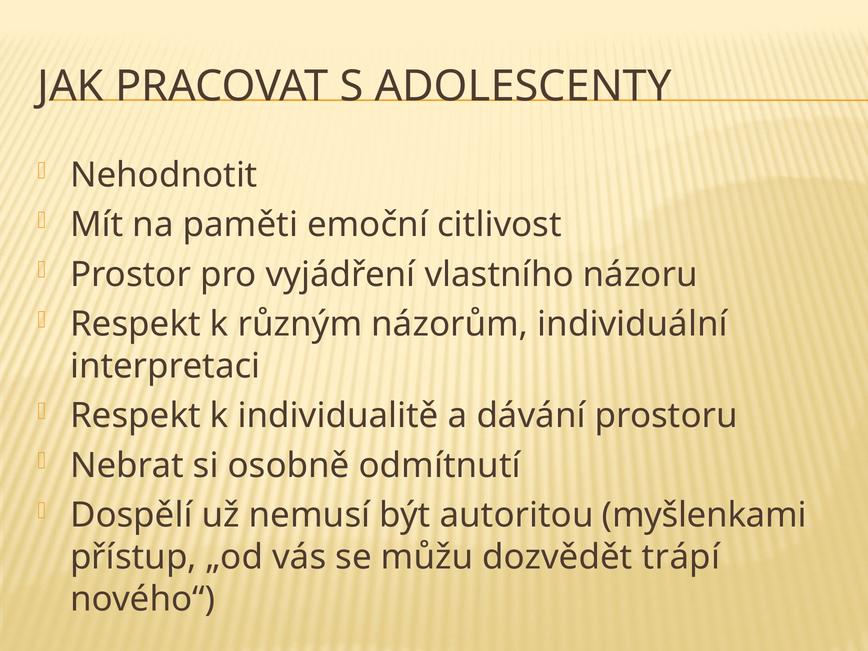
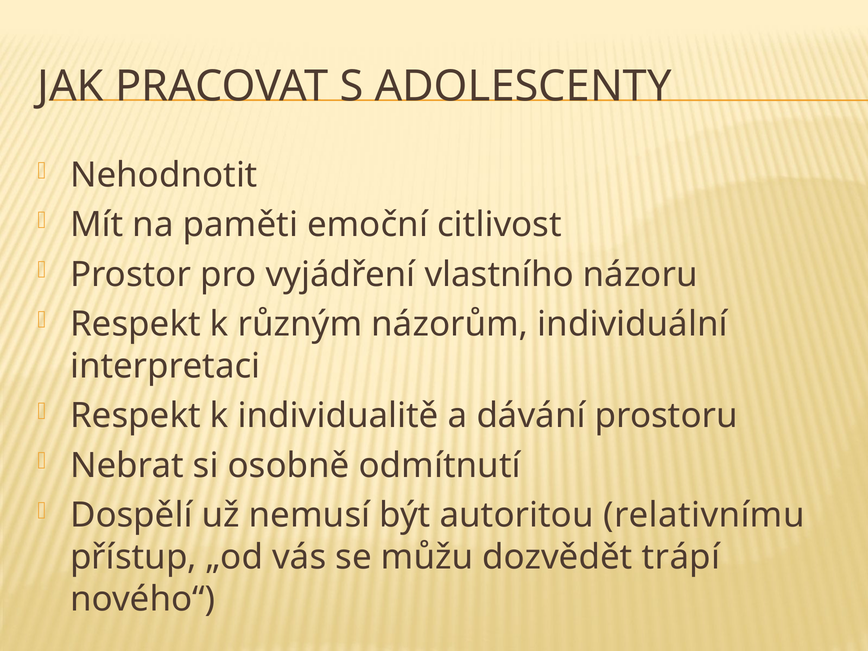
myšlenkami: myšlenkami -> relativnímu (704, 515)
